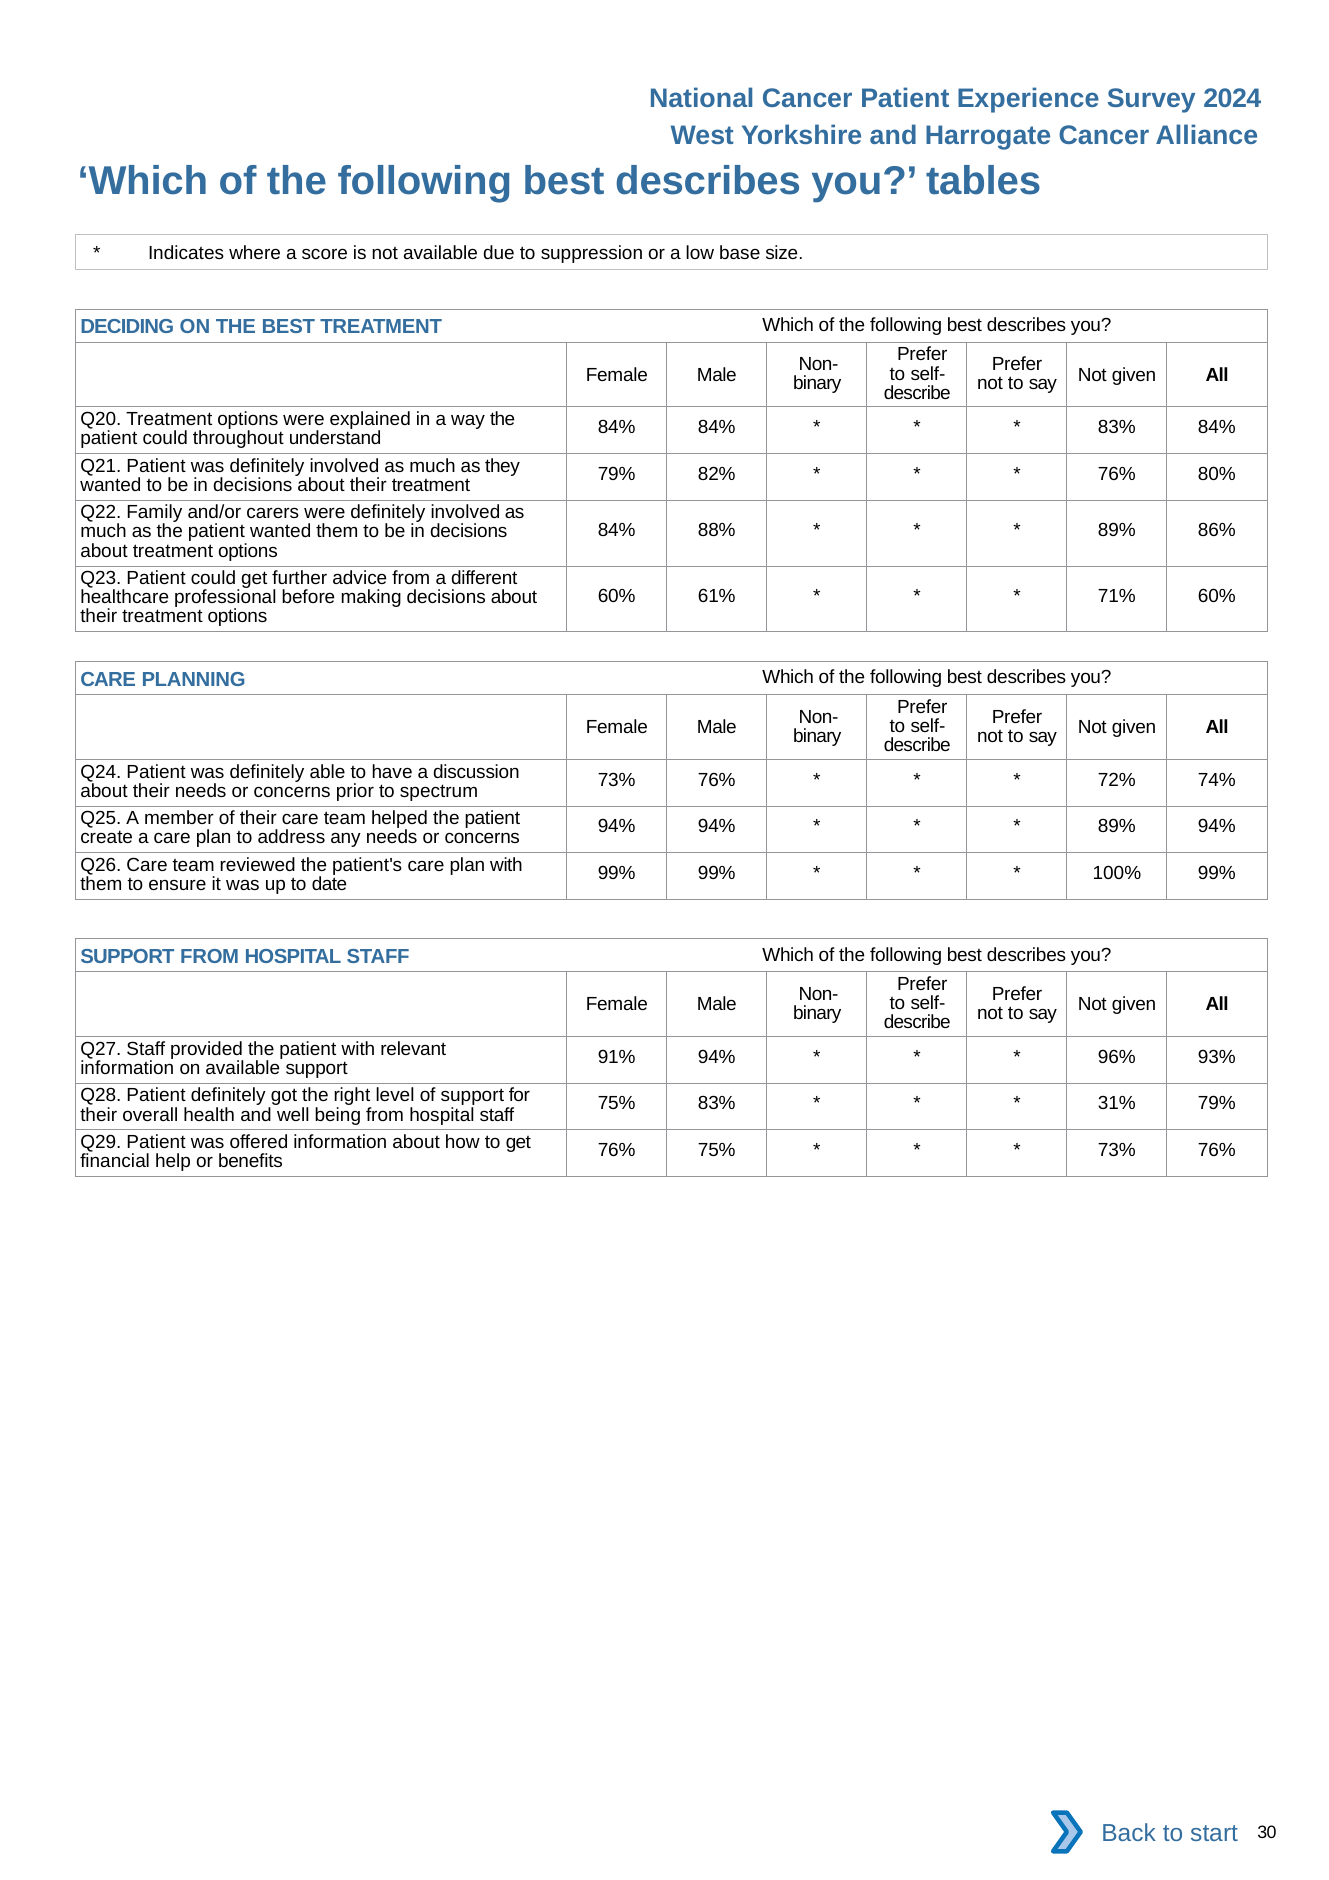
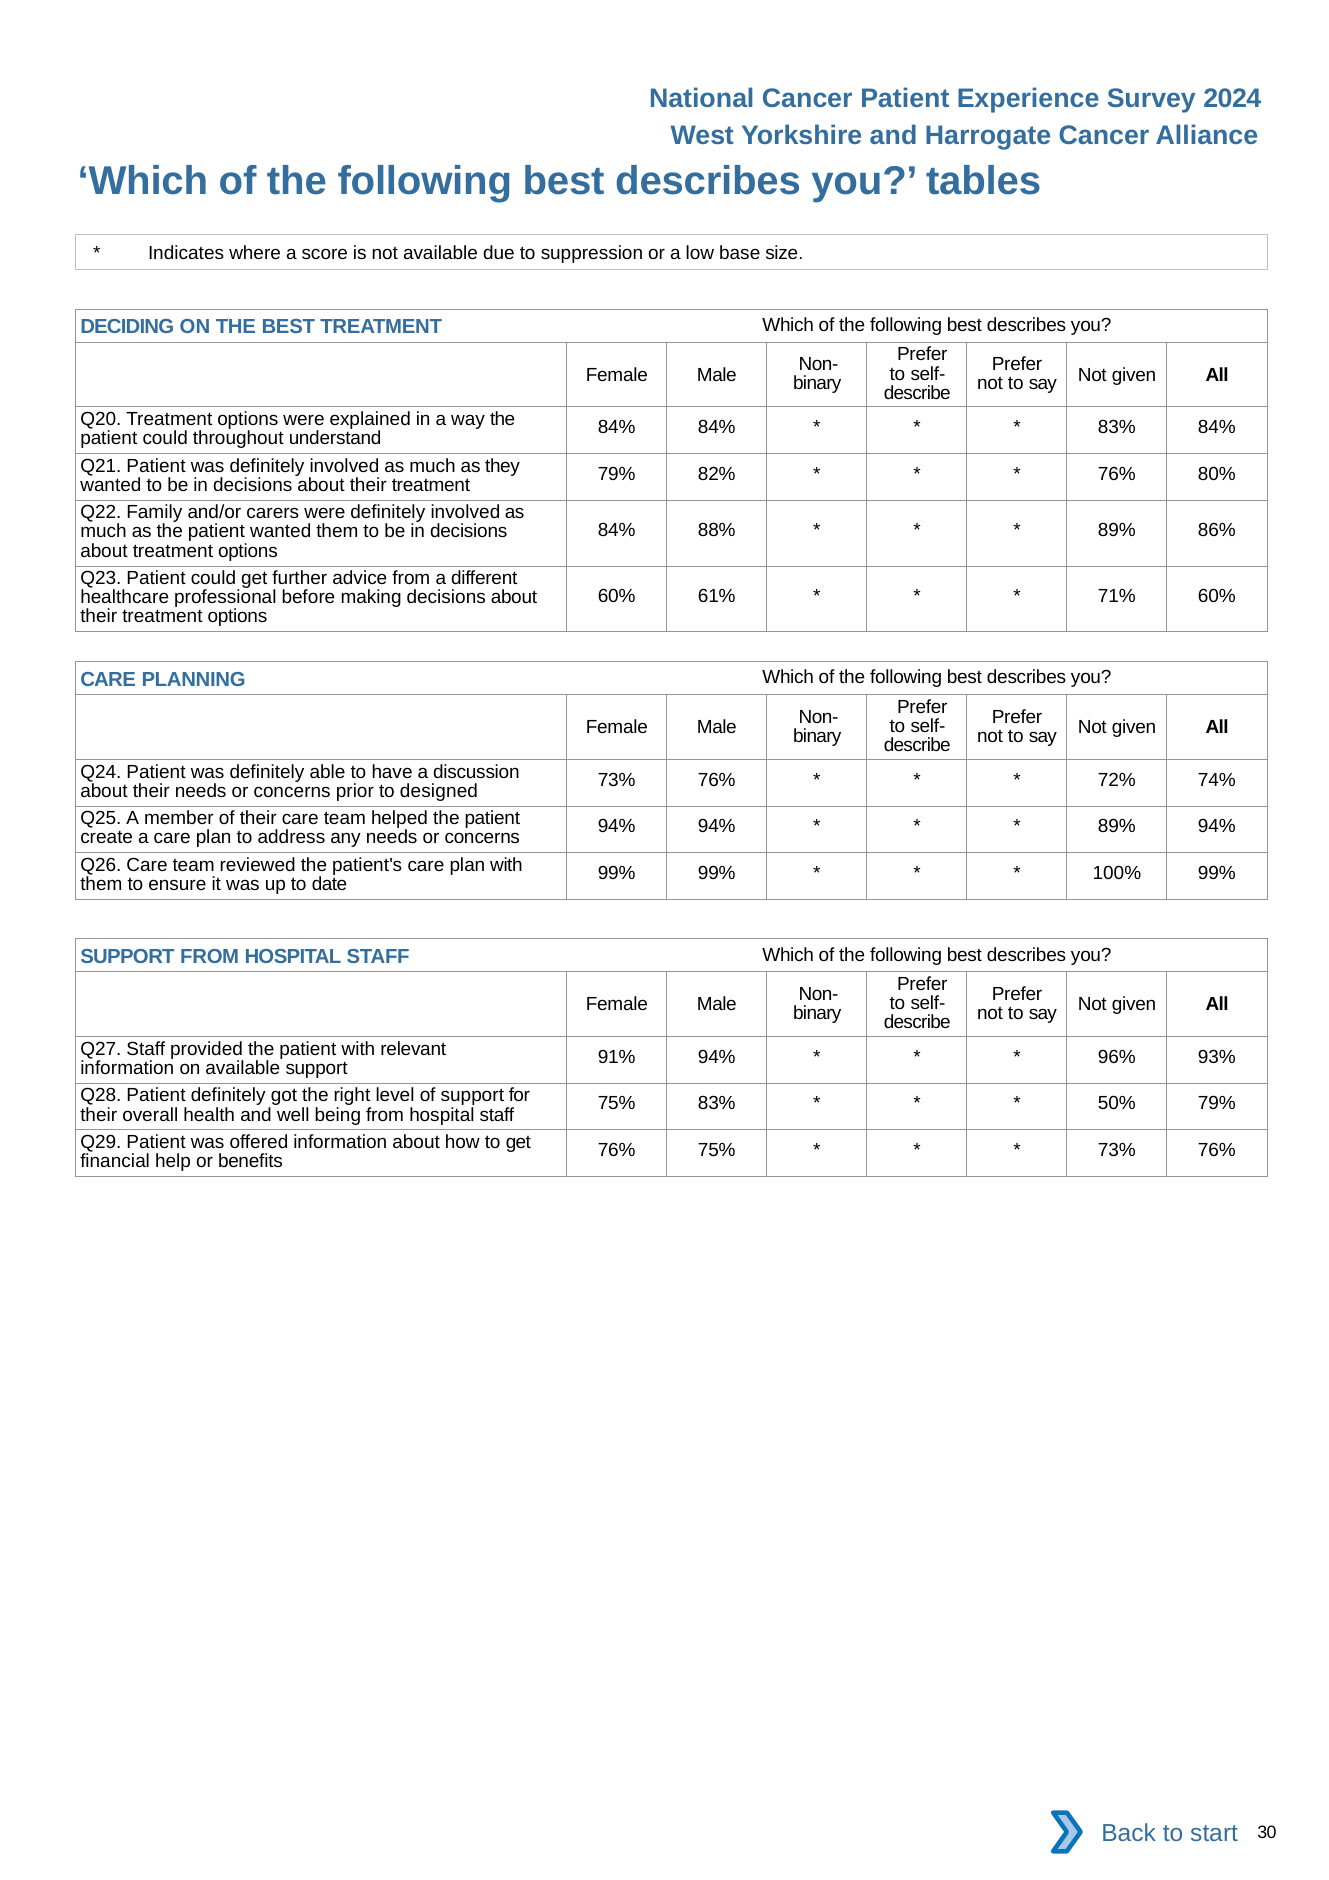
spectrum: spectrum -> designed (439, 791)
31%: 31% -> 50% (1117, 1104)
